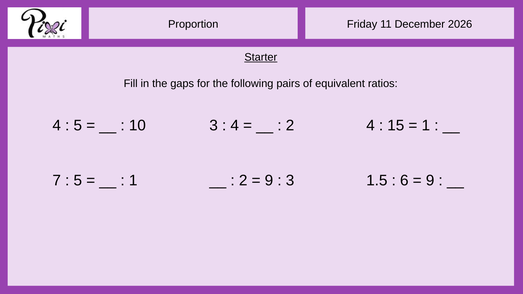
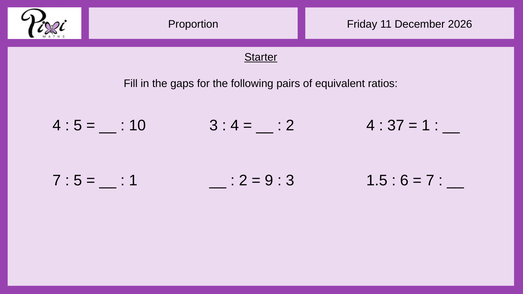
15: 15 -> 37 (396, 126)
9: 9 -> 7 (430, 181)
